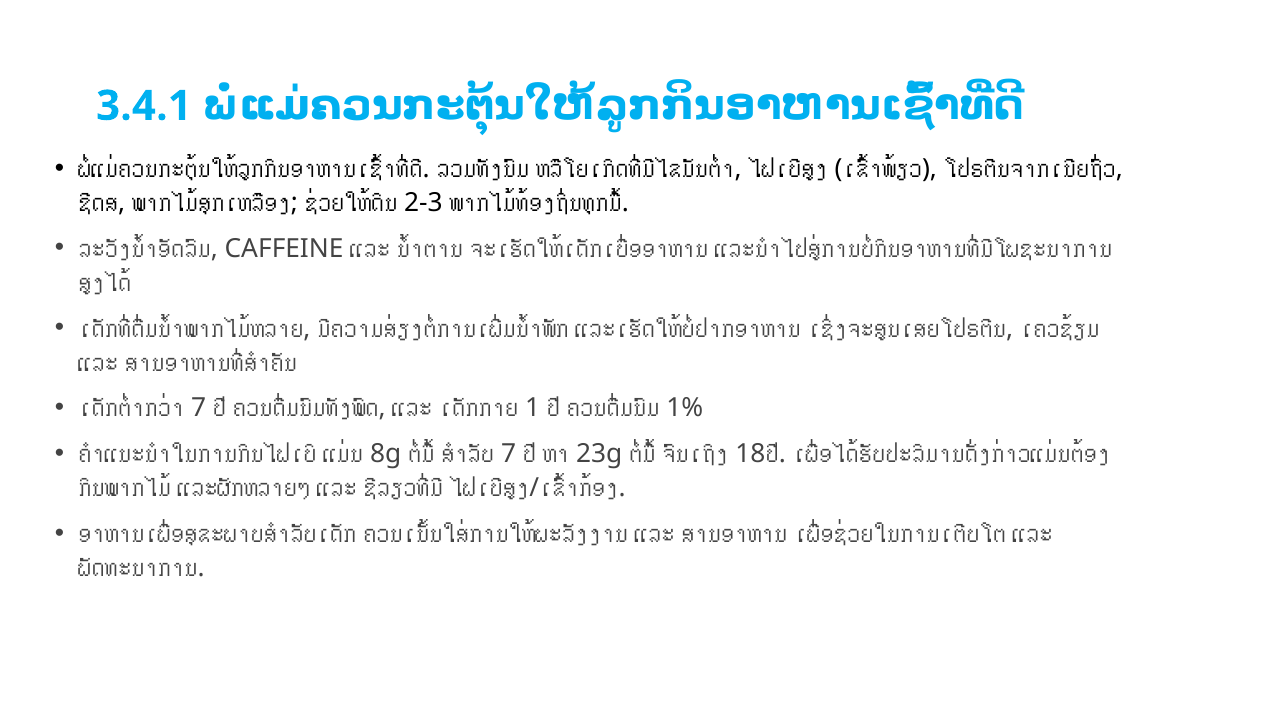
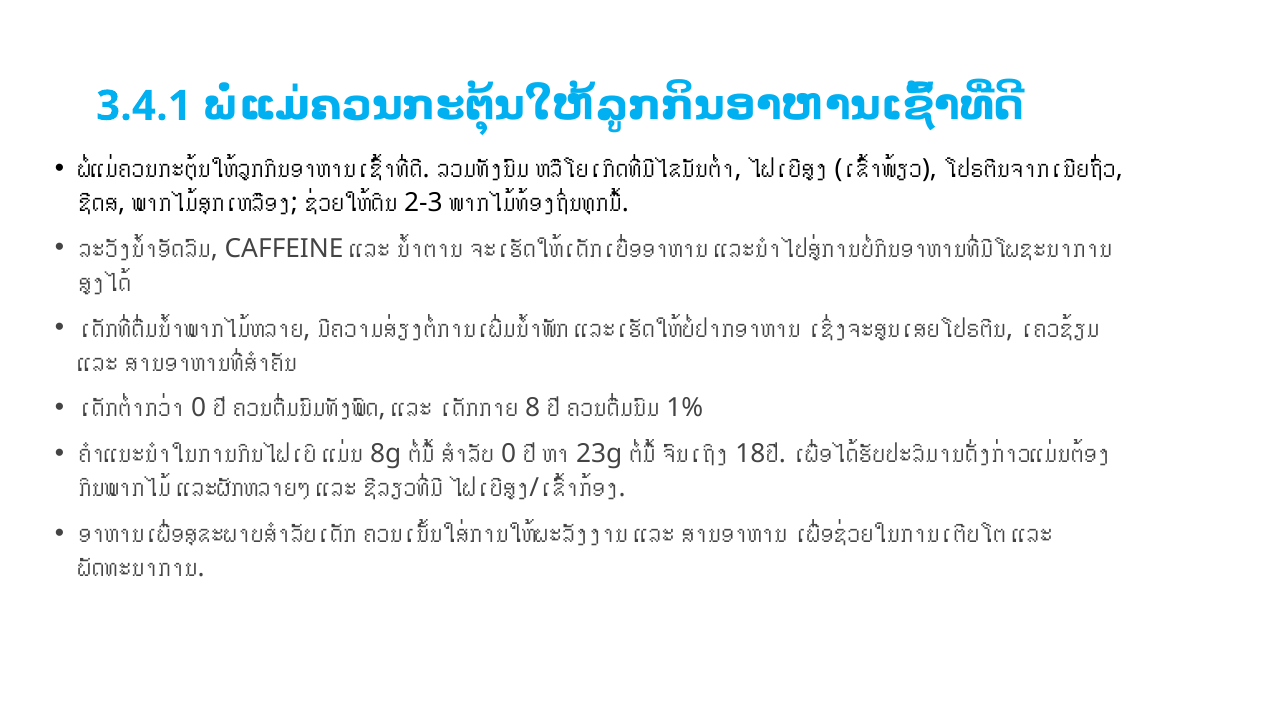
7: 7 -> 0 (199, 408)
1: 1 -> 8 (533, 408)
7: 7 -> 0 (509, 454)
